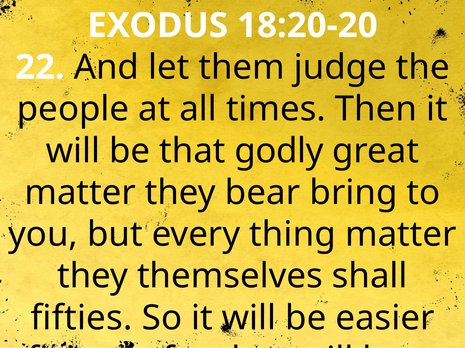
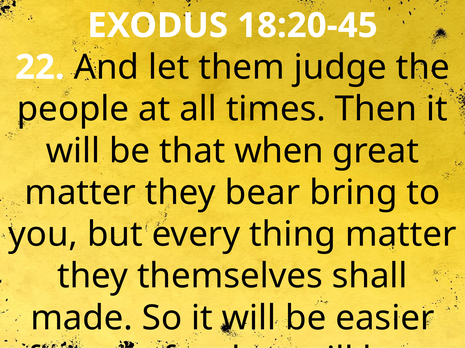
18:20-20: 18:20-20 -> 18:20-45 (307, 26)
godly: godly -> when (279, 151)
fifties: fifties -> made (82, 319)
